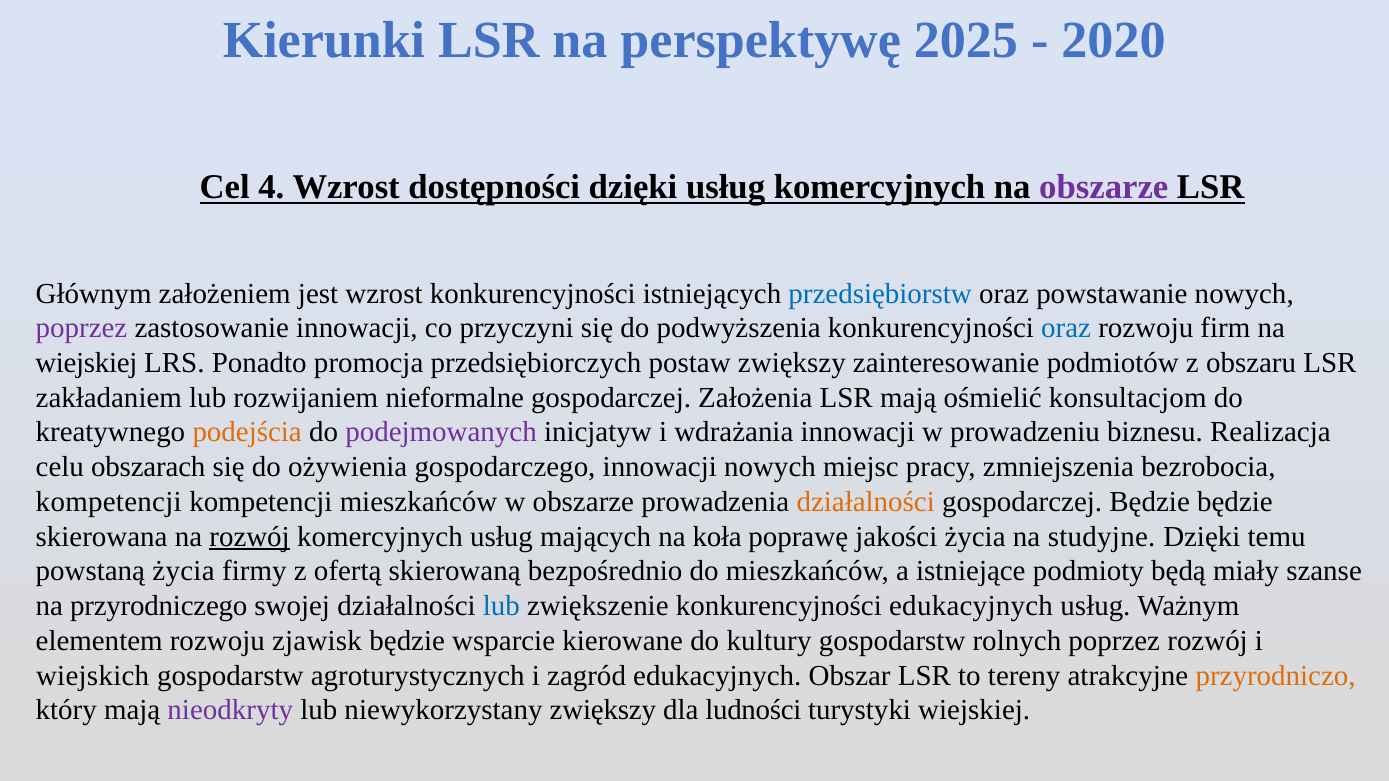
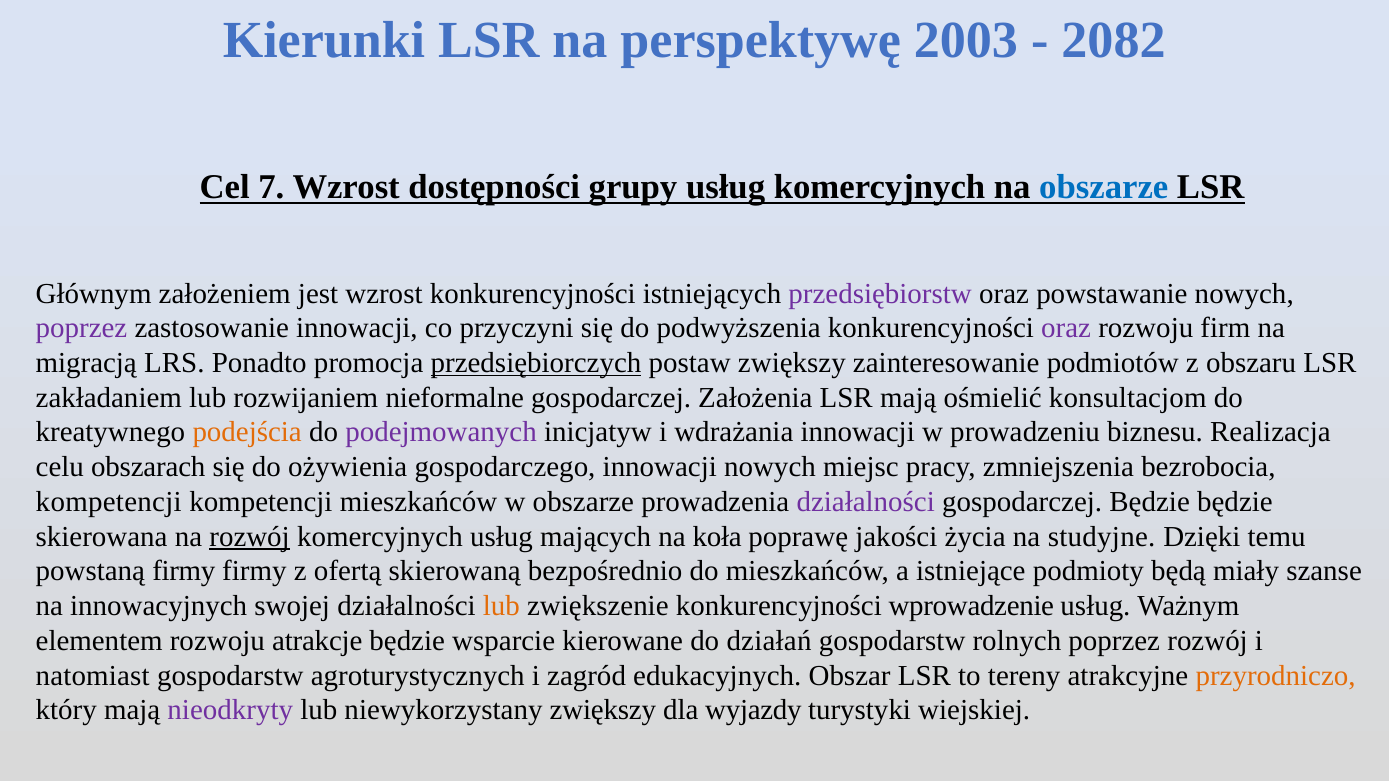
2025: 2025 -> 2003 (966, 40)
2020: 2020 -> 2082 (1114, 40)
4: 4 -> 7 (271, 187)
dostępności dzięki: dzięki -> grupy (633, 187)
obszarze colour: purple -> blue (1104, 187)
przedsiębiorstw colour: blue -> purple (880, 294)
oraz colour: blue -> purple (1066, 328)
wiejskiej: wiejskiej -> migracją (86, 363)
przedsiębiorczych underline: none -> present (536, 363)
działalności colour: orange -> purple (866, 502)
powstaną życia: życia -> firmy (184, 572)
przyrodniczego: przyrodniczego -> innowacyjnych (159, 606)
lub colour: blue -> orange (501, 606)
konkurencyjności edukacyjnych: edukacyjnych -> wprowadzenie (971, 606)
zjawisk: zjawisk -> atrakcje (317, 641)
kultury: kultury -> działań (769, 641)
wiejskich: wiejskich -> natomiast (93, 676)
ludności: ludności -> wyjazdy (753, 710)
